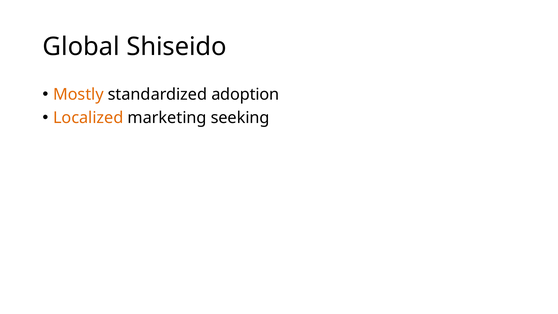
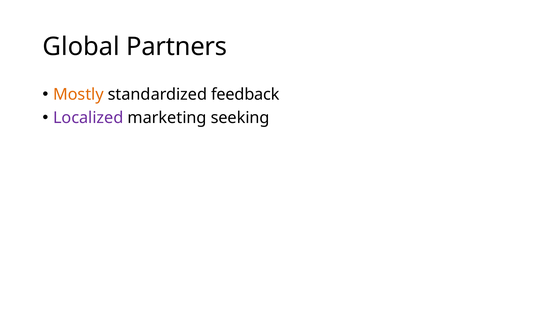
Shiseido: Shiseido -> Partners (177, 47)
adoption: adoption -> feedback (245, 94)
Localized colour: orange -> purple (88, 118)
